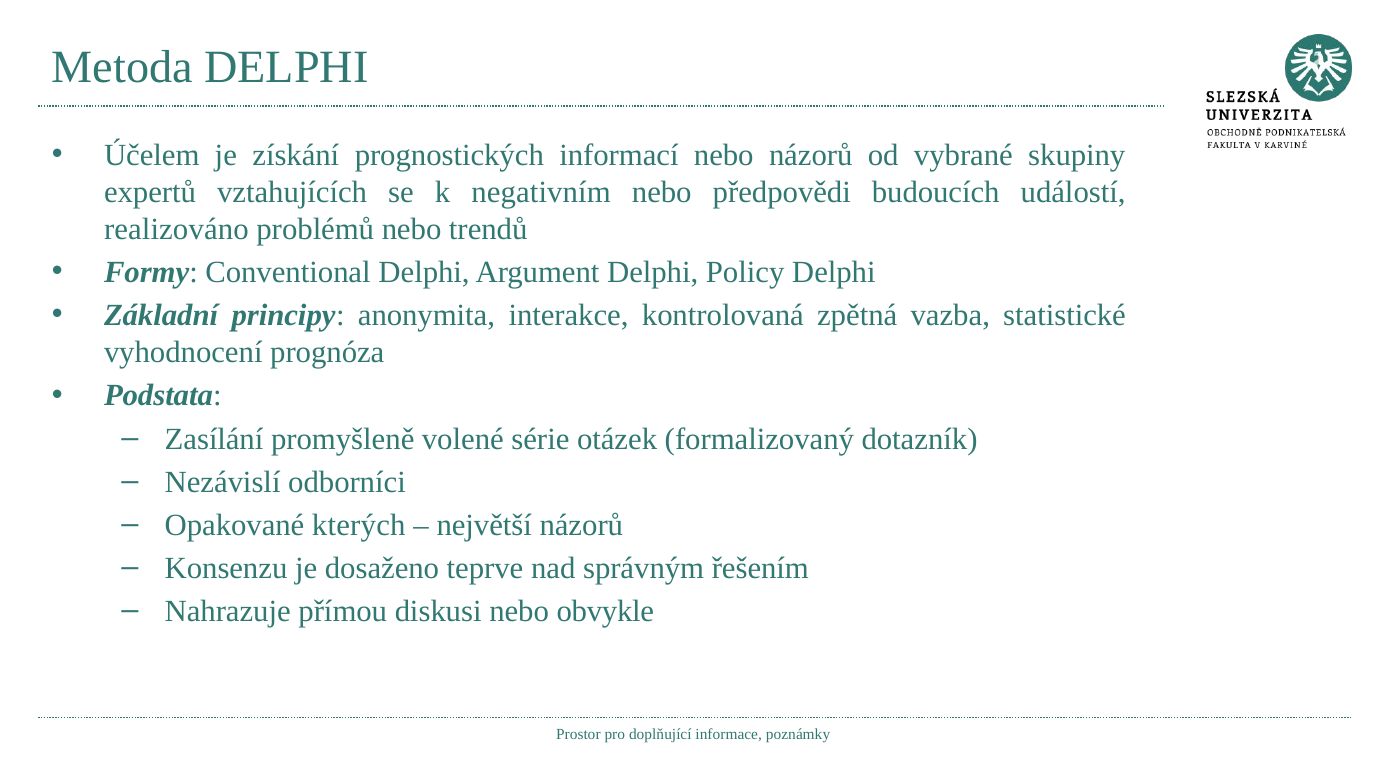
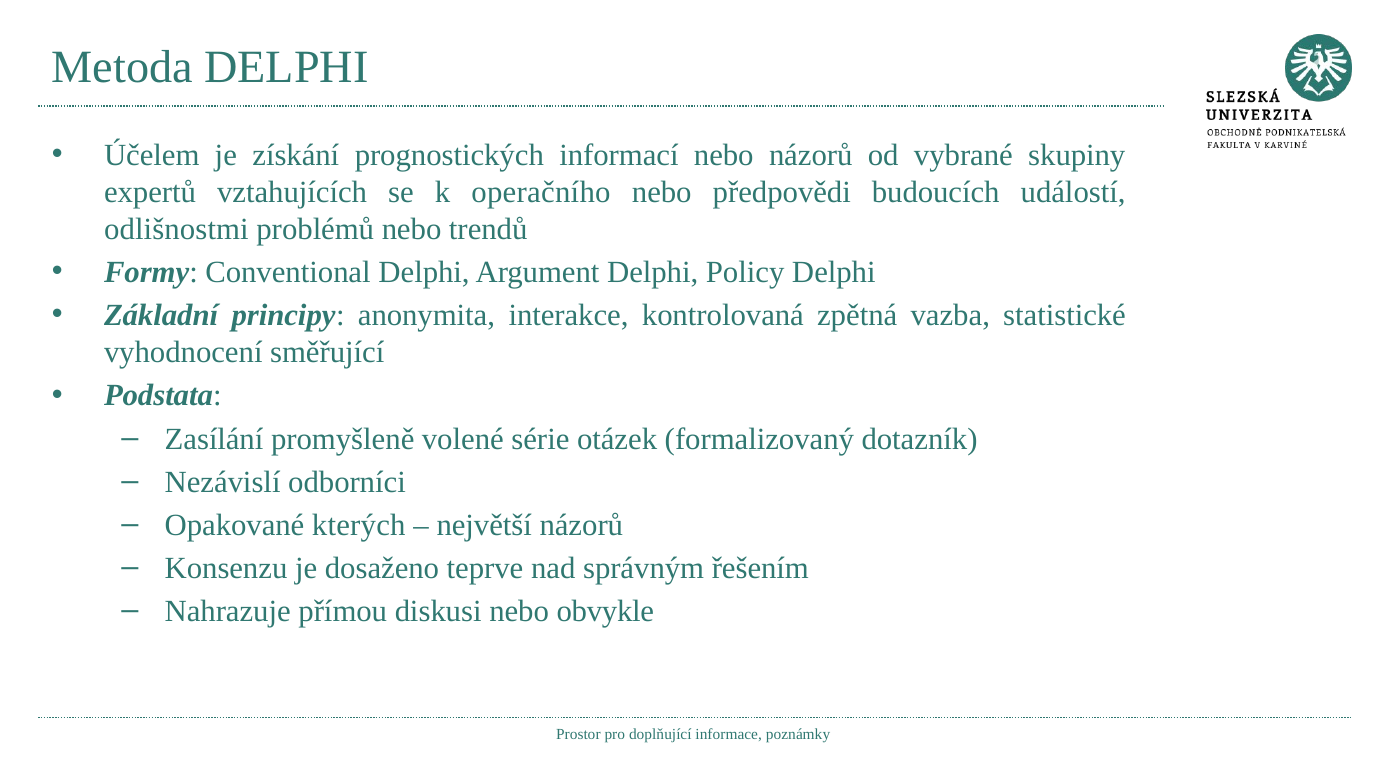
negativním: negativním -> operačního (541, 192)
realizováno: realizováno -> odlišnostmi (176, 229)
prognóza: prognóza -> směřující (327, 353)
